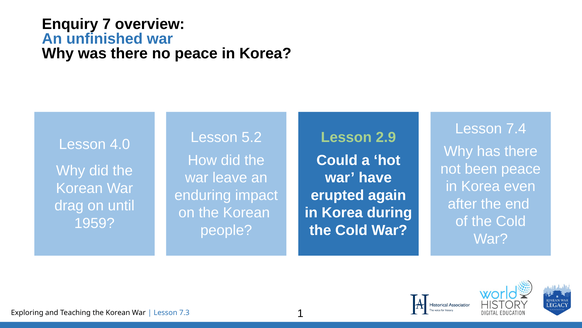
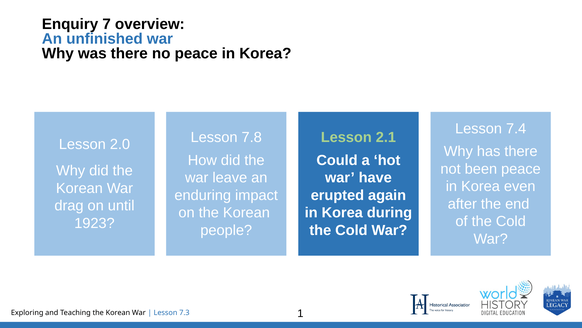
5.2: 5.2 -> 7.8 (252, 137)
2.9: 2.9 -> 2.1 (386, 137)
4.0: 4.0 -> 2.0 (120, 144)
1959: 1959 -> 1923 (94, 223)
